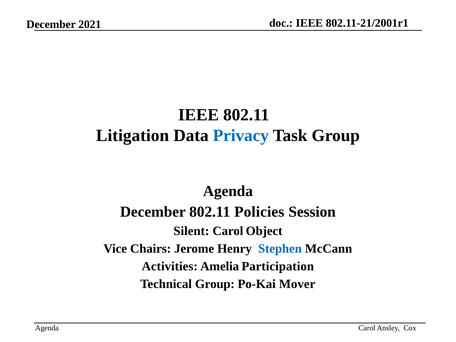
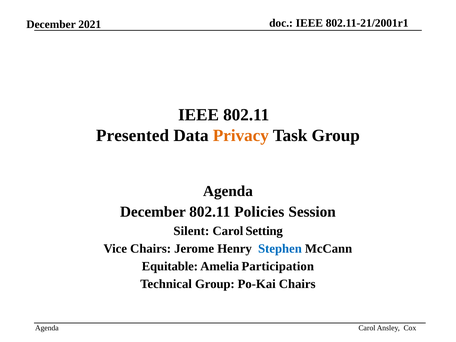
Litigation: Litigation -> Presented (133, 135)
Privacy colour: blue -> orange (241, 135)
Object: Object -> Setting (264, 231)
Activities: Activities -> Equitable (170, 266)
Po-Kai Mover: Mover -> Chairs (297, 284)
